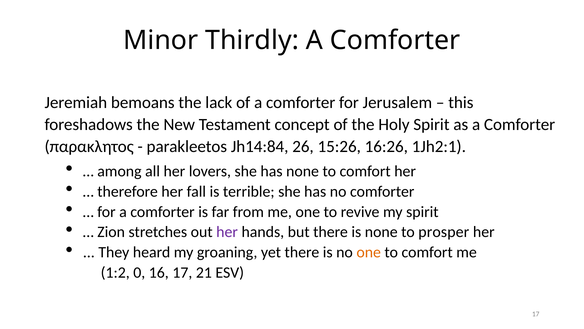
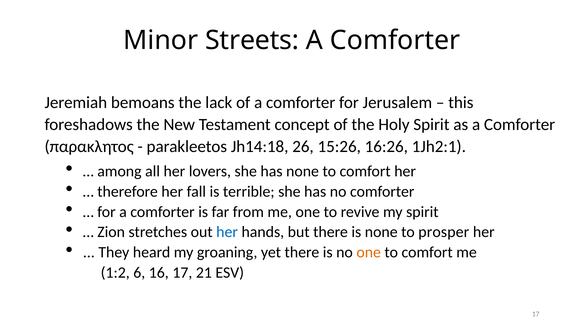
Thirdly: Thirdly -> Streets (252, 40)
Jh14:84: Jh14:84 -> Jh14:18 (260, 146)
her colour: purple -> blue (227, 232)
0: 0 -> 6 (139, 272)
